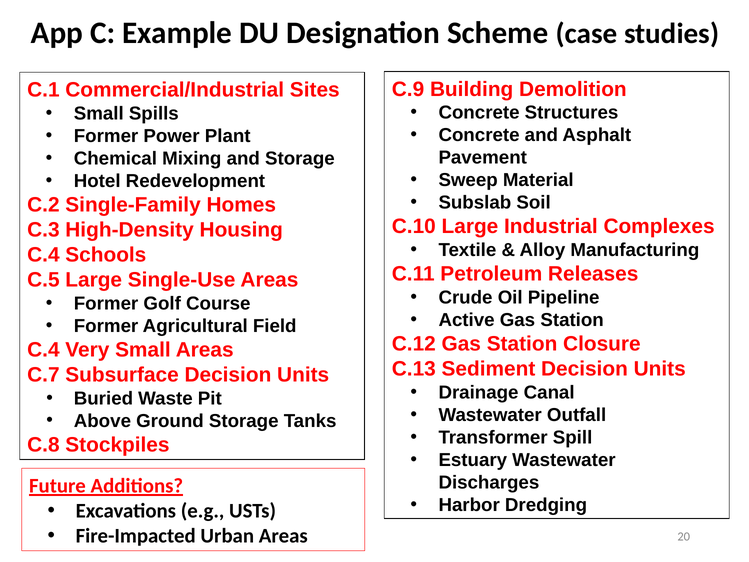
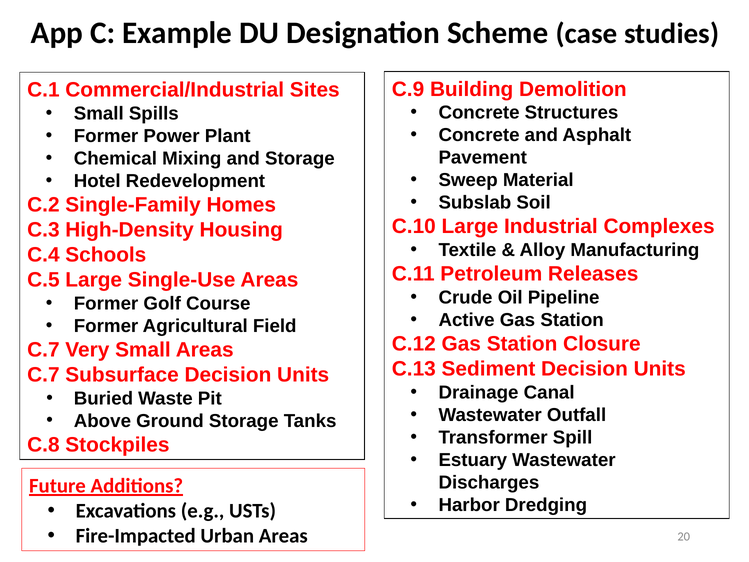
C.4: C.4 -> C.7 (43, 350)
